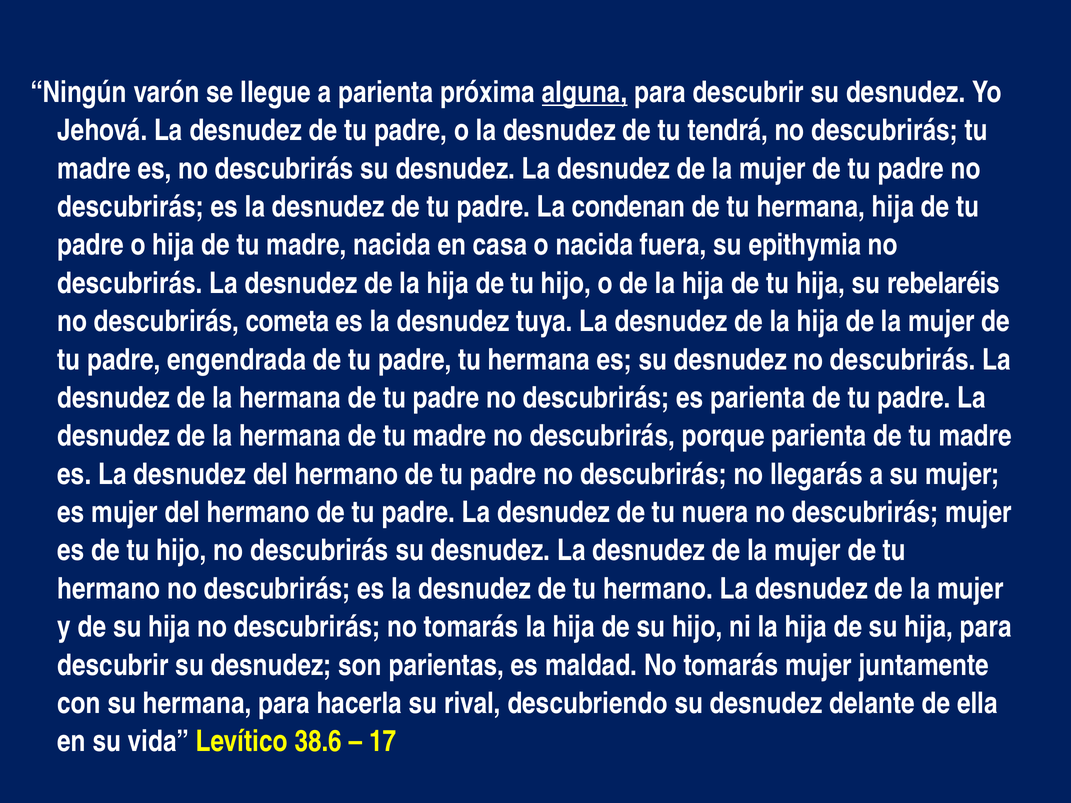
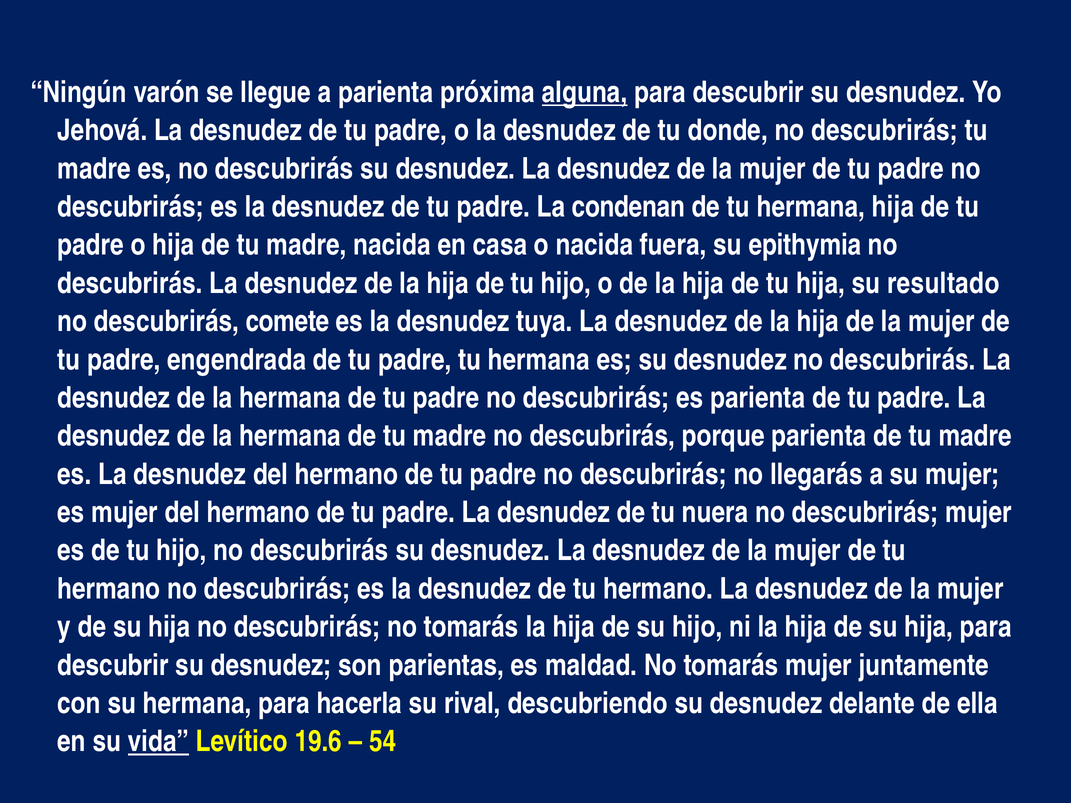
tendrá: tendrá -> donde (728, 131)
rebelaréis: rebelaréis -> resultado (943, 283)
cometa: cometa -> comete (288, 322)
vida underline: none -> present (158, 742)
38.6: 38.6 -> 19.6 (318, 742)
17: 17 -> 54 (383, 742)
